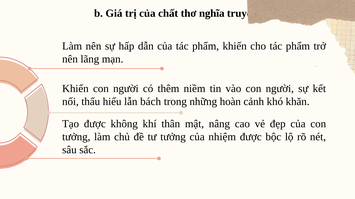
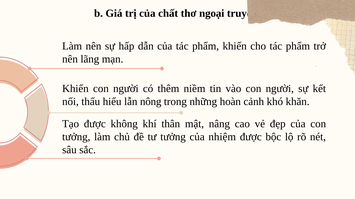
nghĩa: nghĩa -> ngoại (212, 13)
bách: bách -> nông (151, 102)
